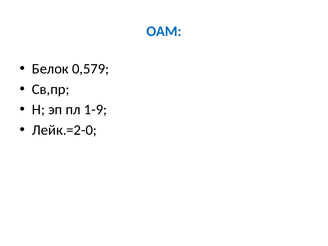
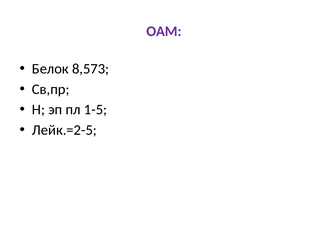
ОАМ colour: blue -> purple (164, 31)
0,579: 0,579 -> 8,573 (91, 69)
1-9: 1-9 -> 1-5 (95, 110)
Лейк.=2-0: Лейк.=2-0 -> Лейк.=2-5 (64, 130)
